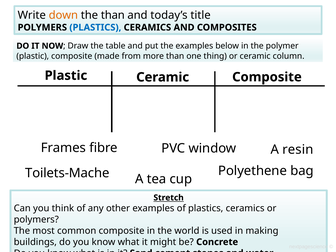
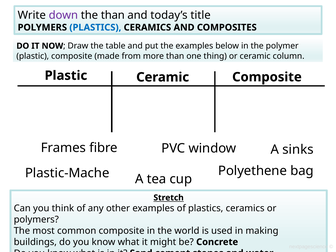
down colour: orange -> purple (63, 15)
resin: resin -> sinks (298, 150)
Toilets-Mache: Toilets-Mache -> Plastic-Mache (67, 173)
